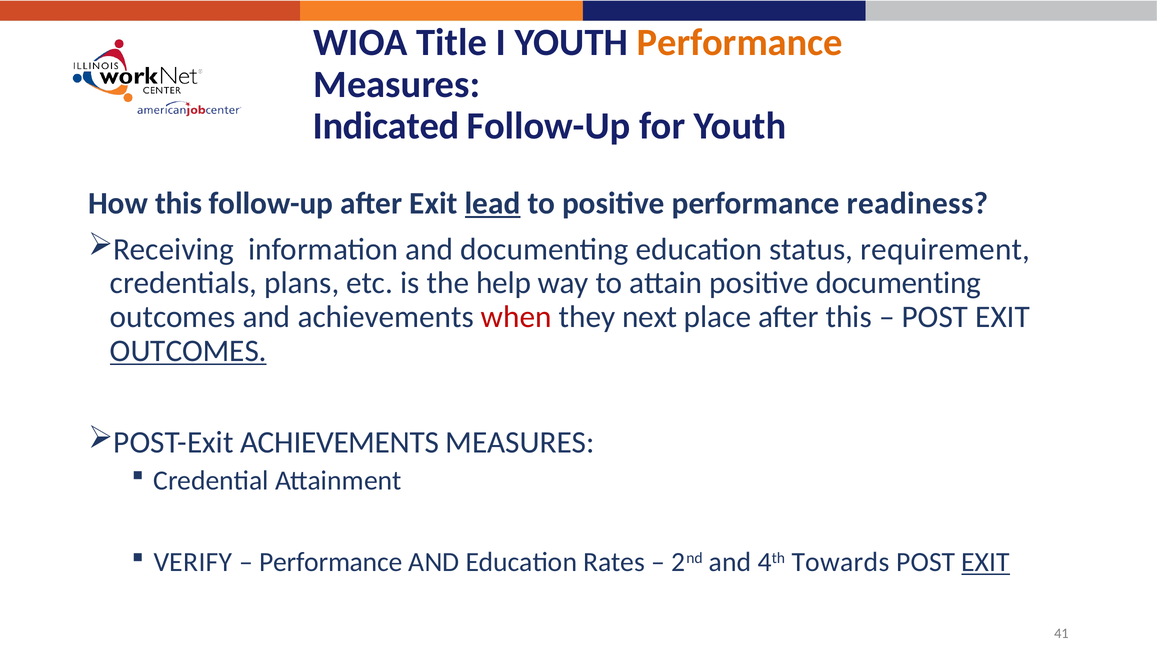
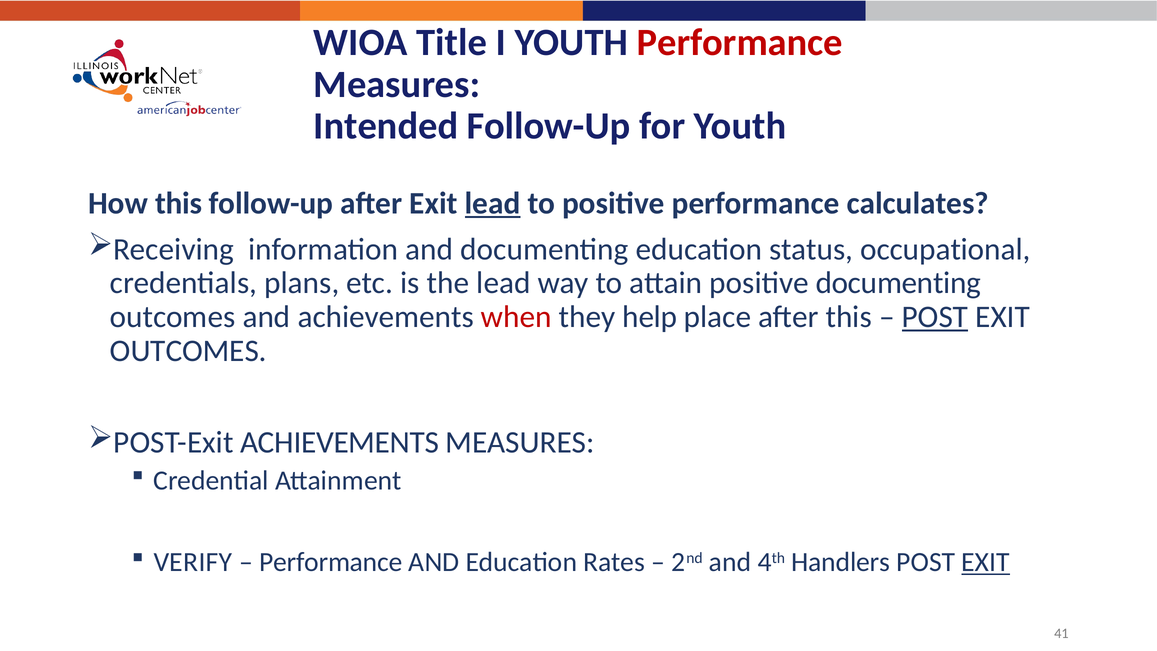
Performance colour: orange -> red (740, 43)
Indicated: Indicated -> Intended (386, 126)
readiness: readiness -> calculates (918, 203)
requirement: requirement -> occupational (945, 249)
the help: help -> lead (504, 283)
next: next -> help (650, 317)
POST underline: none -> present (935, 317)
OUTCOMES underline: present -> none (188, 351)
Towards: Towards -> Handlers (841, 562)
